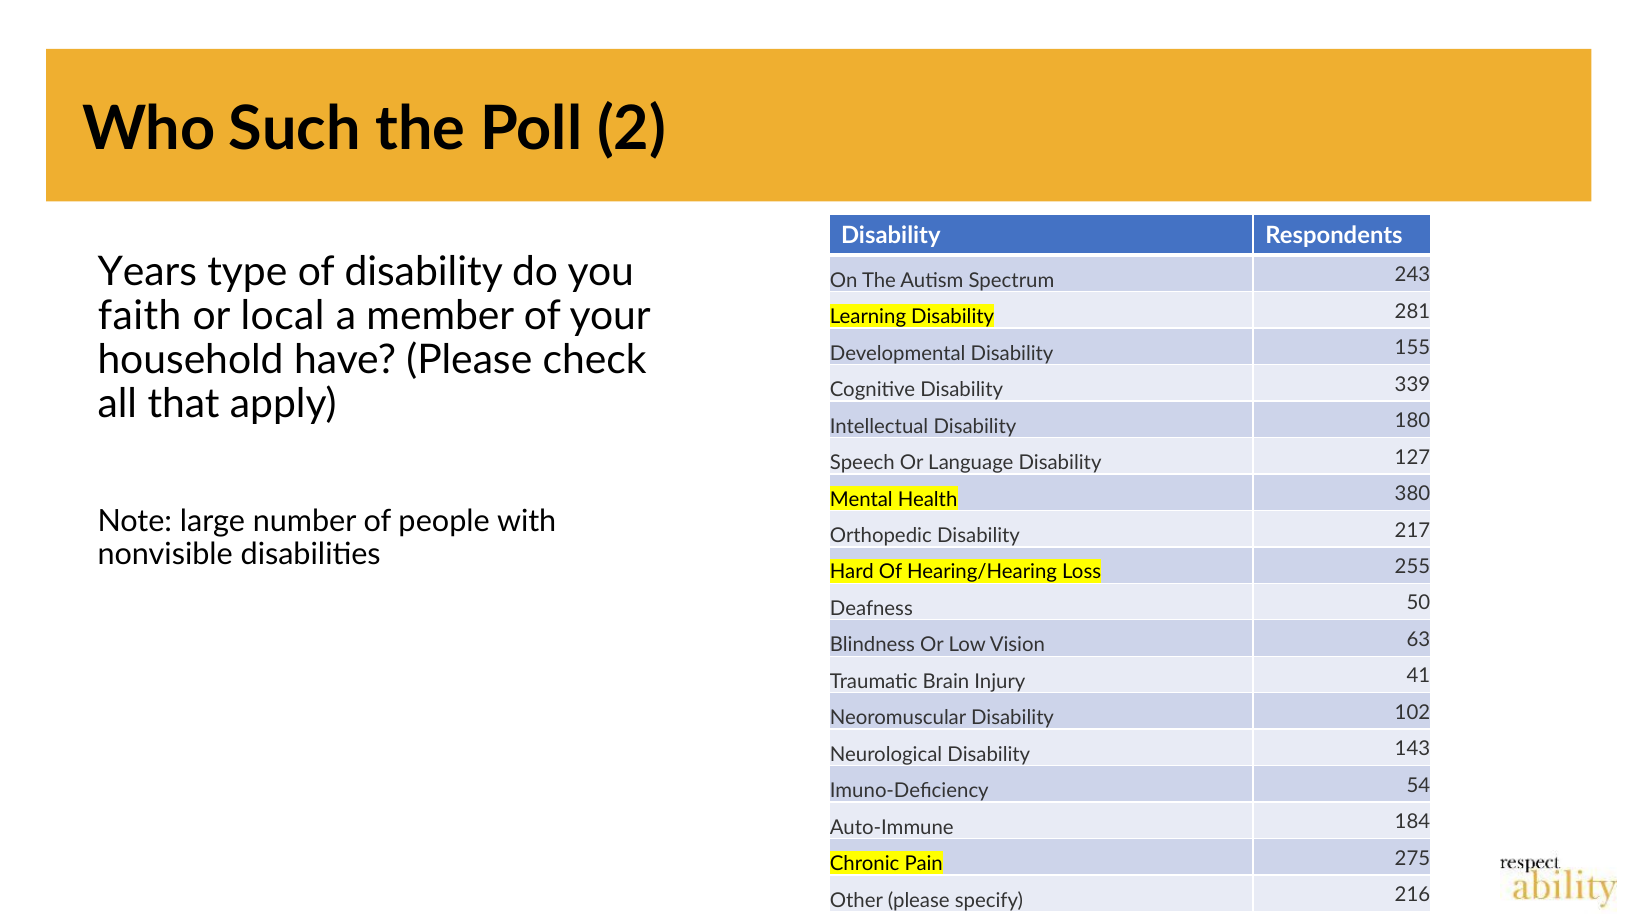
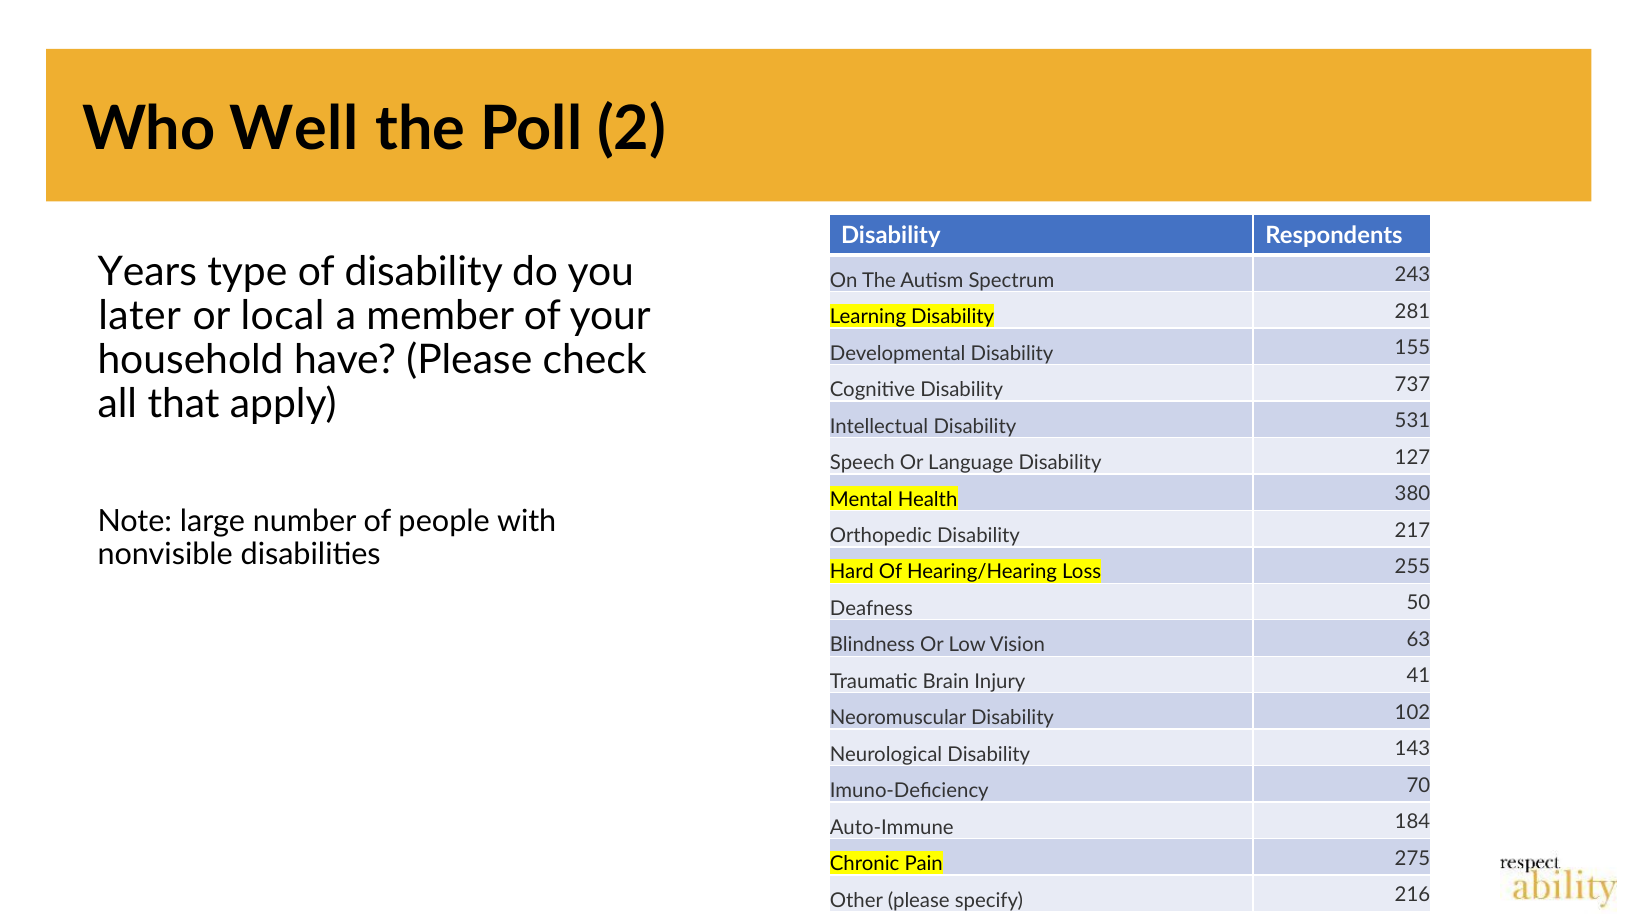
Such: Such -> Well (294, 129)
faith: faith -> later (140, 316)
339: 339 -> 737 (1412, 384)
180: 180 -> 531 (1412, 421)
54: 54 -> 70 (1418, 786)
